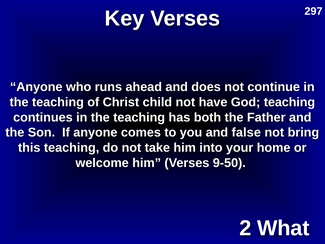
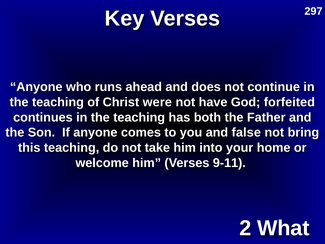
child: child -> were (157, 102)
God teaching: teaching -> forfeited (289, 102)
9-50: 9-50 -> 9-11 (229, 163)
